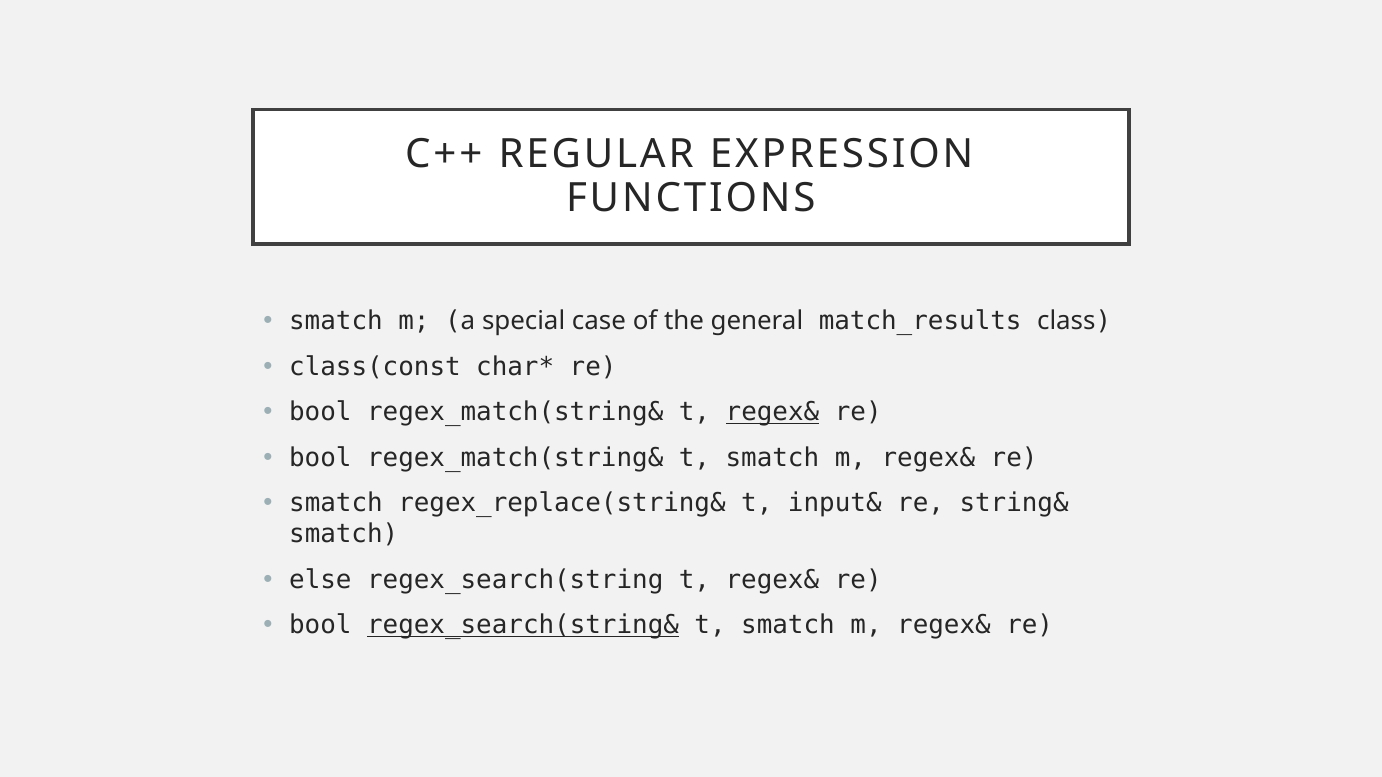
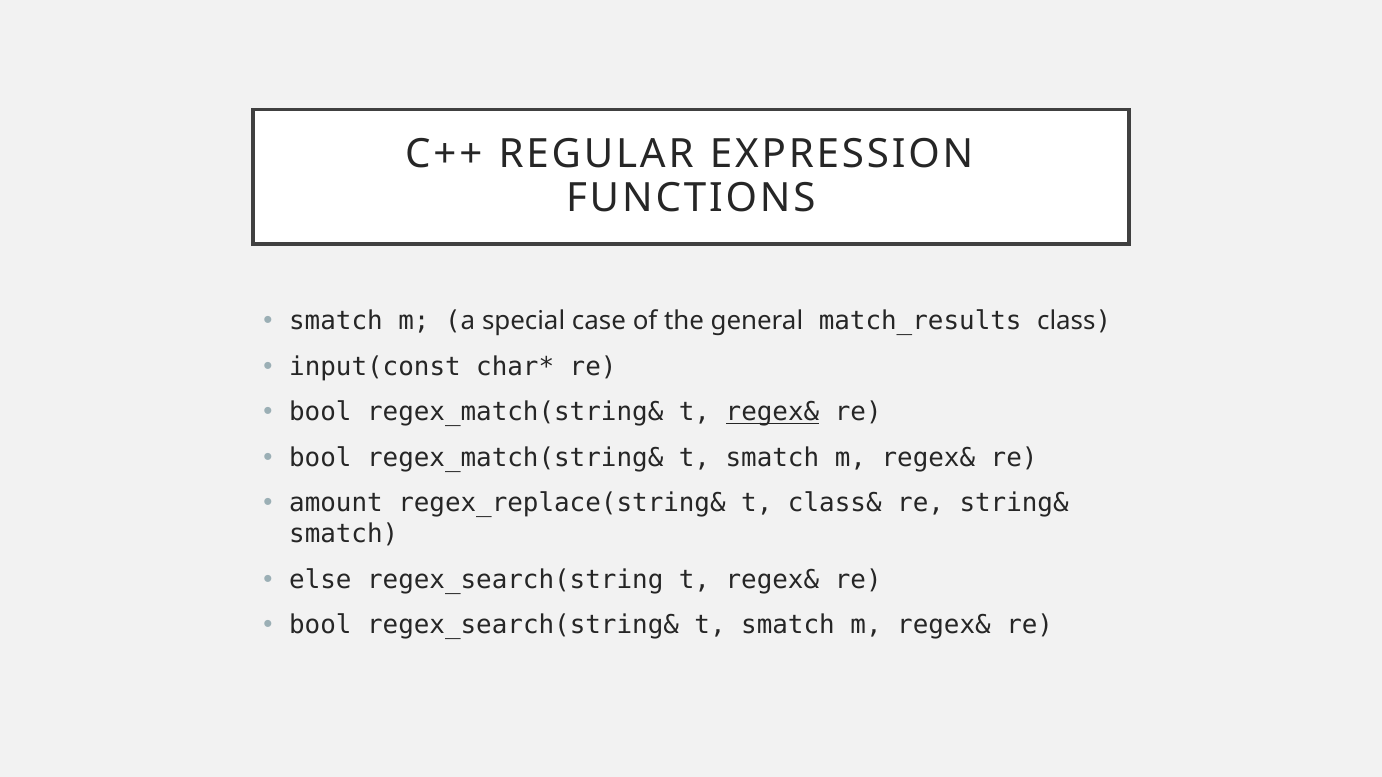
class(const: class(const -> input(const (375, 367)
smatch: smatch -> amount (336, 504)
input&: input& -> class& (835, 504)
regex_search(string& underline: present -> none (523, 626)
